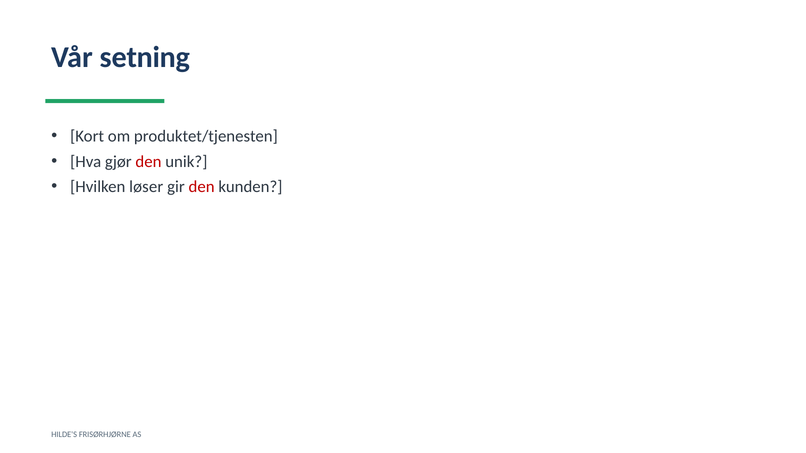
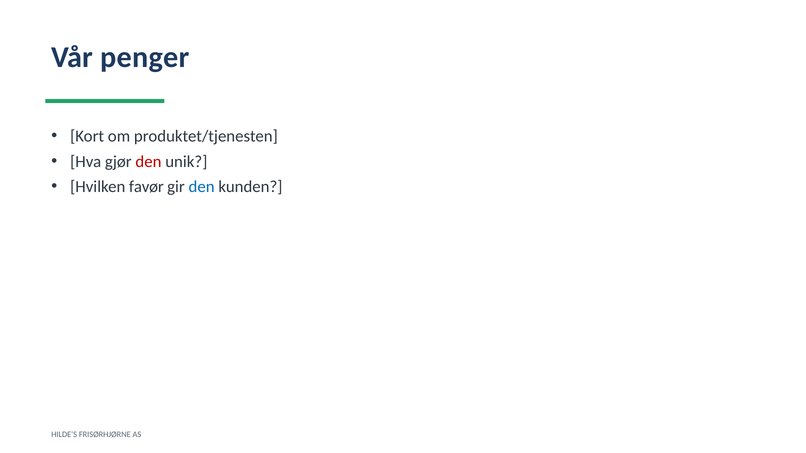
setning: setning -> penger (145, 58)
løser: løser -> favør (146, 187)
den colour: red -> blue (202, 187)
